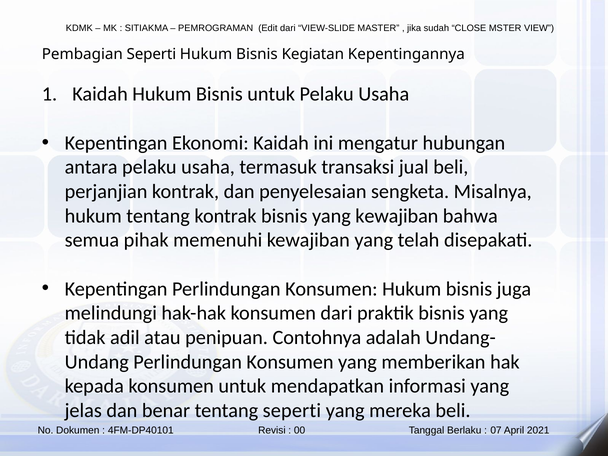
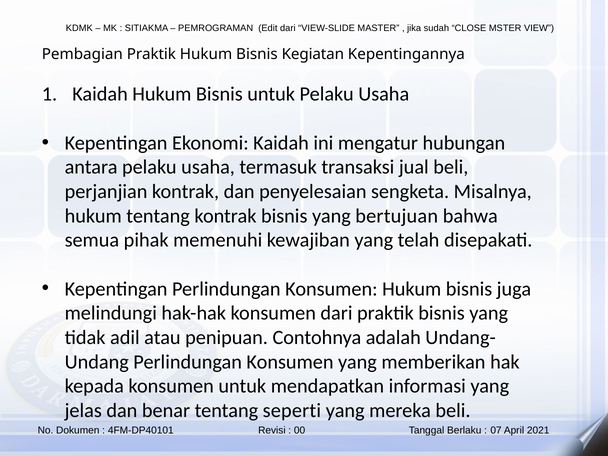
Pembagian Seperti: Seperti -> Praktik (151, 54)
yang kewajiban: kewajiban -> bertujuan (397, 216)
